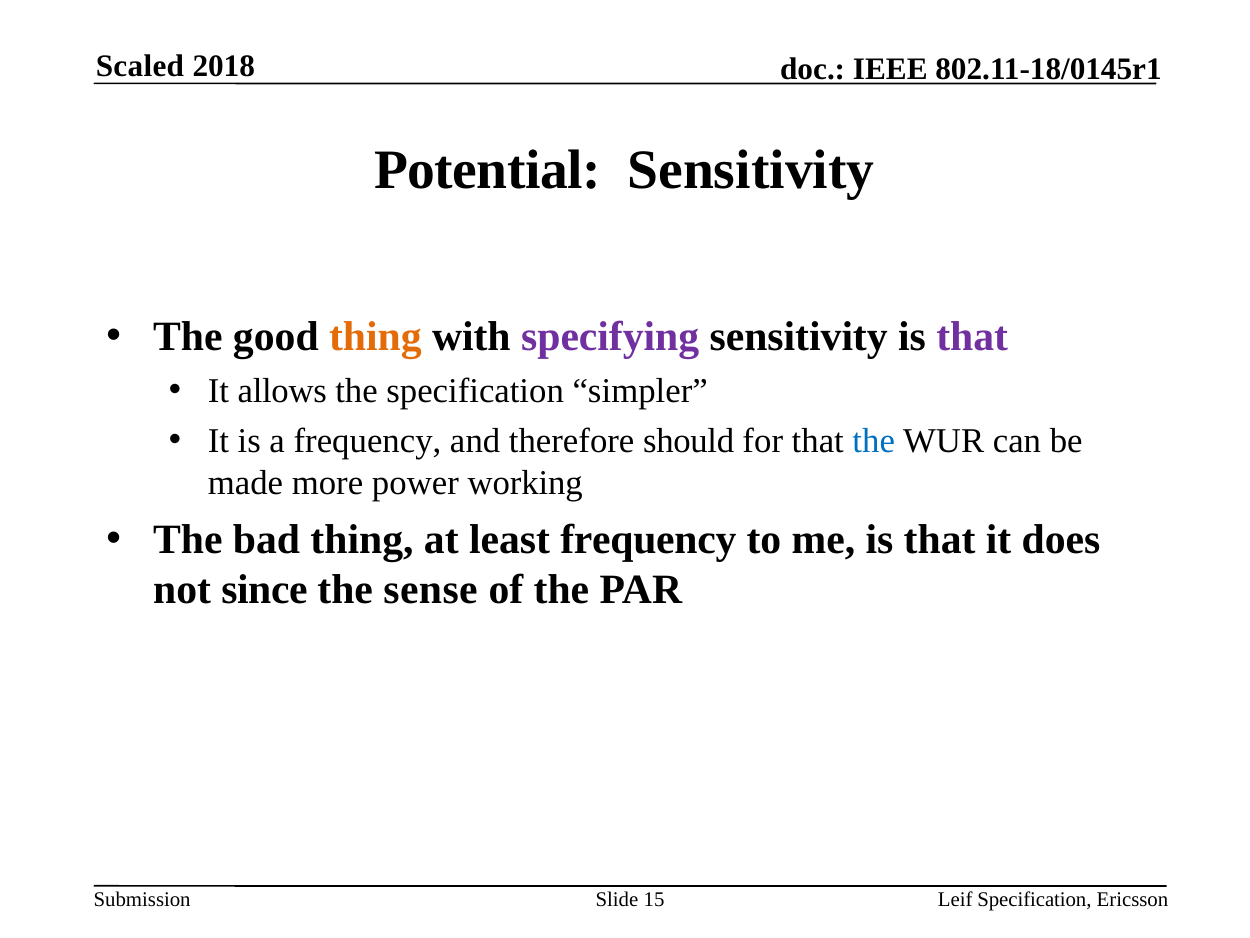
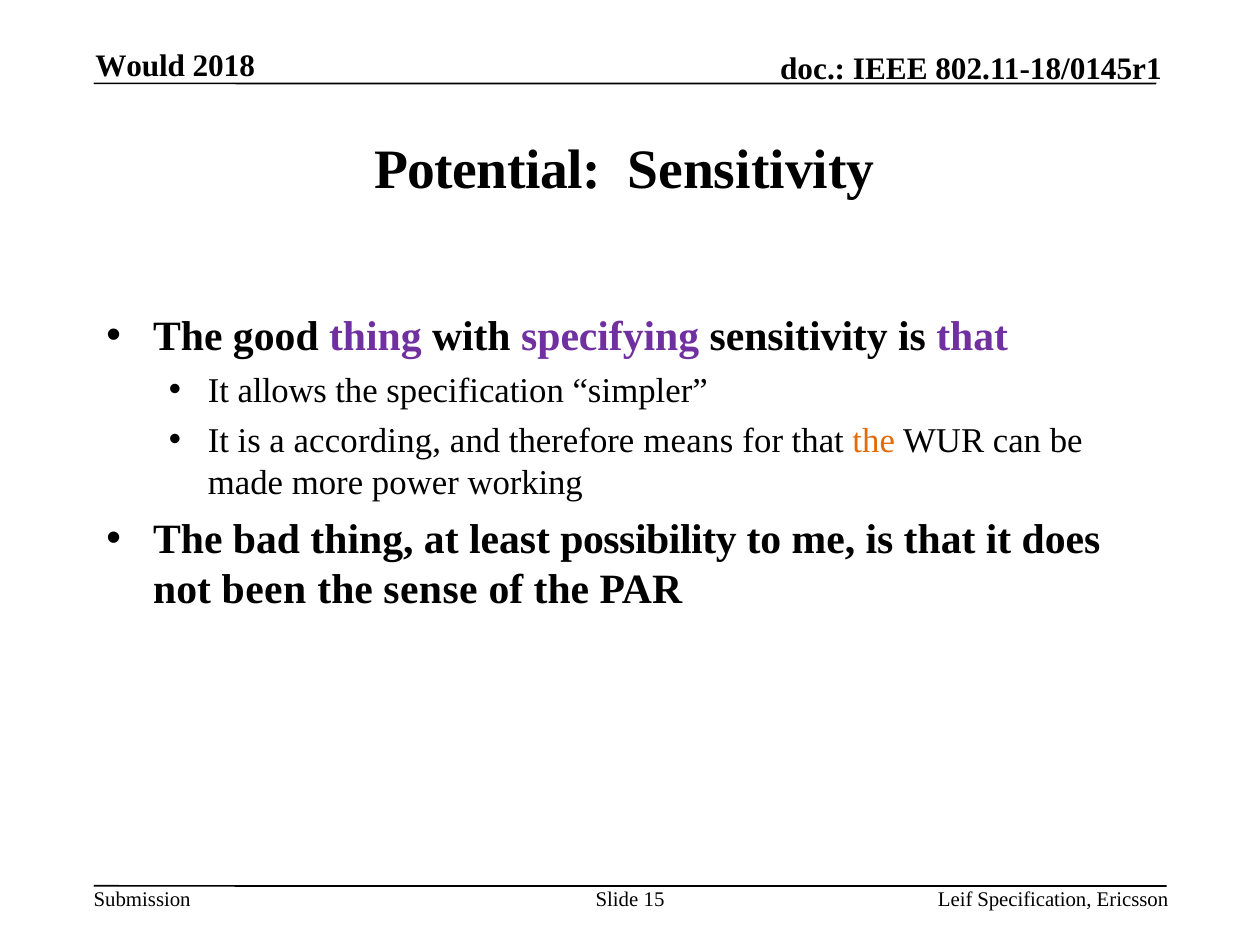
Scaled: Scaled -> Would (140, 66)
thing colour: orange -> purple (375, 337)
a frequency: frequency -> according (367, 441)
should: should -> means (688, 441)
the colour: blue -> orange (874, 441)
least frequency: frequency -> possibility (648, 539)
since: since -> been (264, 589)
